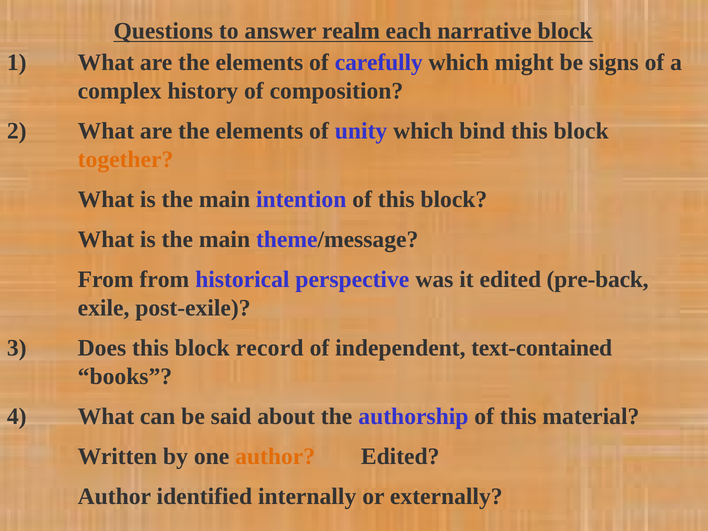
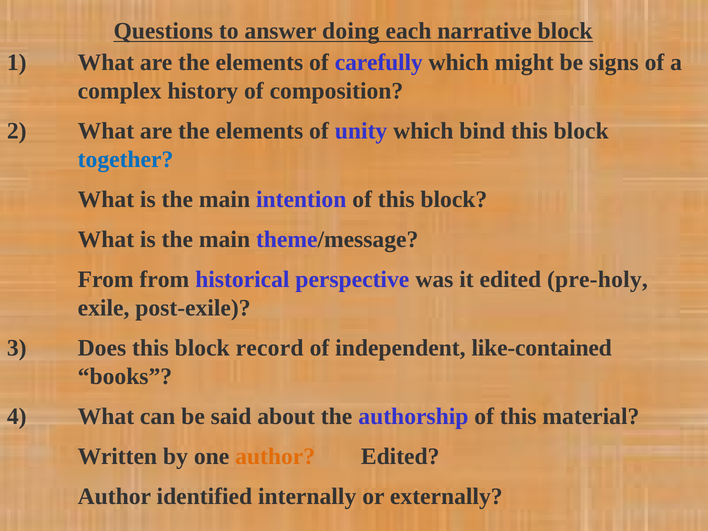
realm: realm -> doing (351, 31)
together colour: orange -> blue (126, 159)
pre-back: pre-back -> pre-holy (597, 280)
text-contained: text-contained -> like-contained (542, 348)
